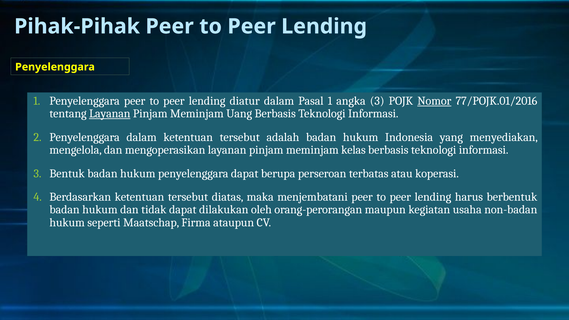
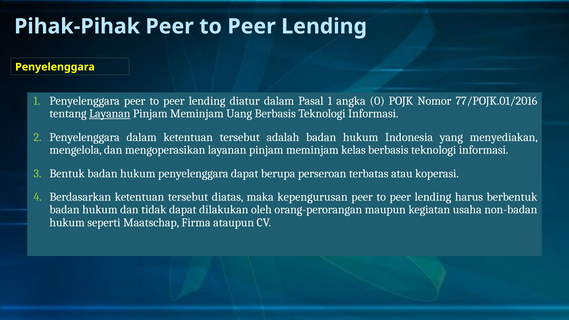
angka 3: 3 -> 0 (377, 101)
Nomor underline: present -> none (434, 101)
menjembatani: menjembatani -> kepengurusan (312, 197)
